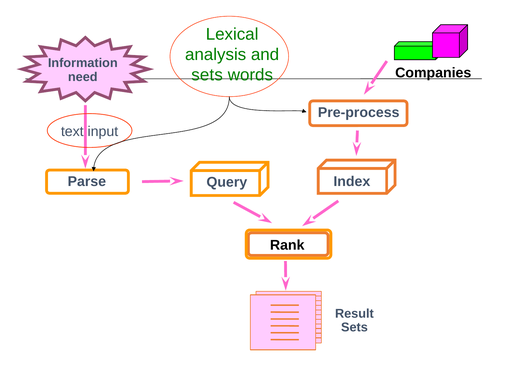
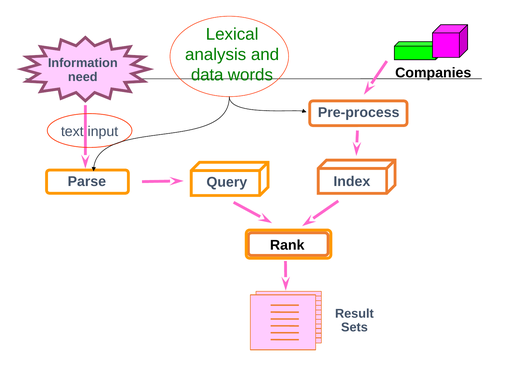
sets: sets -> data (207, 75)
